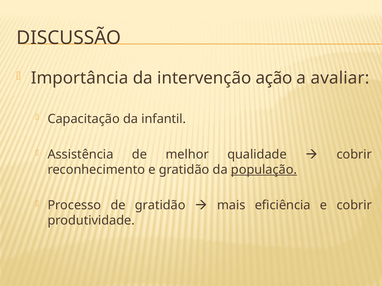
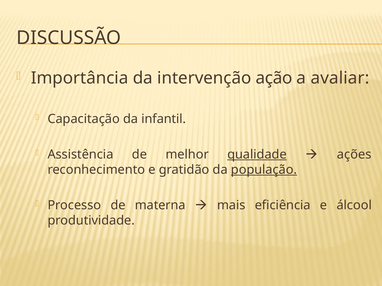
qualidade underline: none -> present (257, 155)
cobrir: cobrir -> ações (354, 155)
de gratidão: gratidão -> materna (160, 206)
e cobrir: cobrir -> álcool (354, 206)
